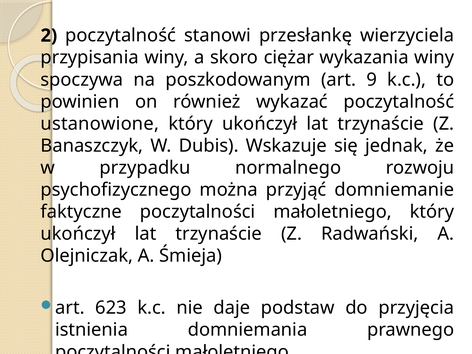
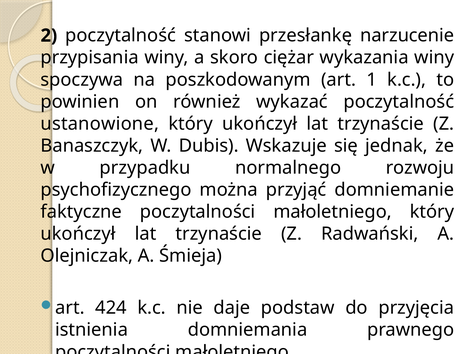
wierzyciela: wierzyciela -> narzucenie (407, 36)
9: 9 -> 1 (372, 80)
623: 623 -> 424 (111, 308)
